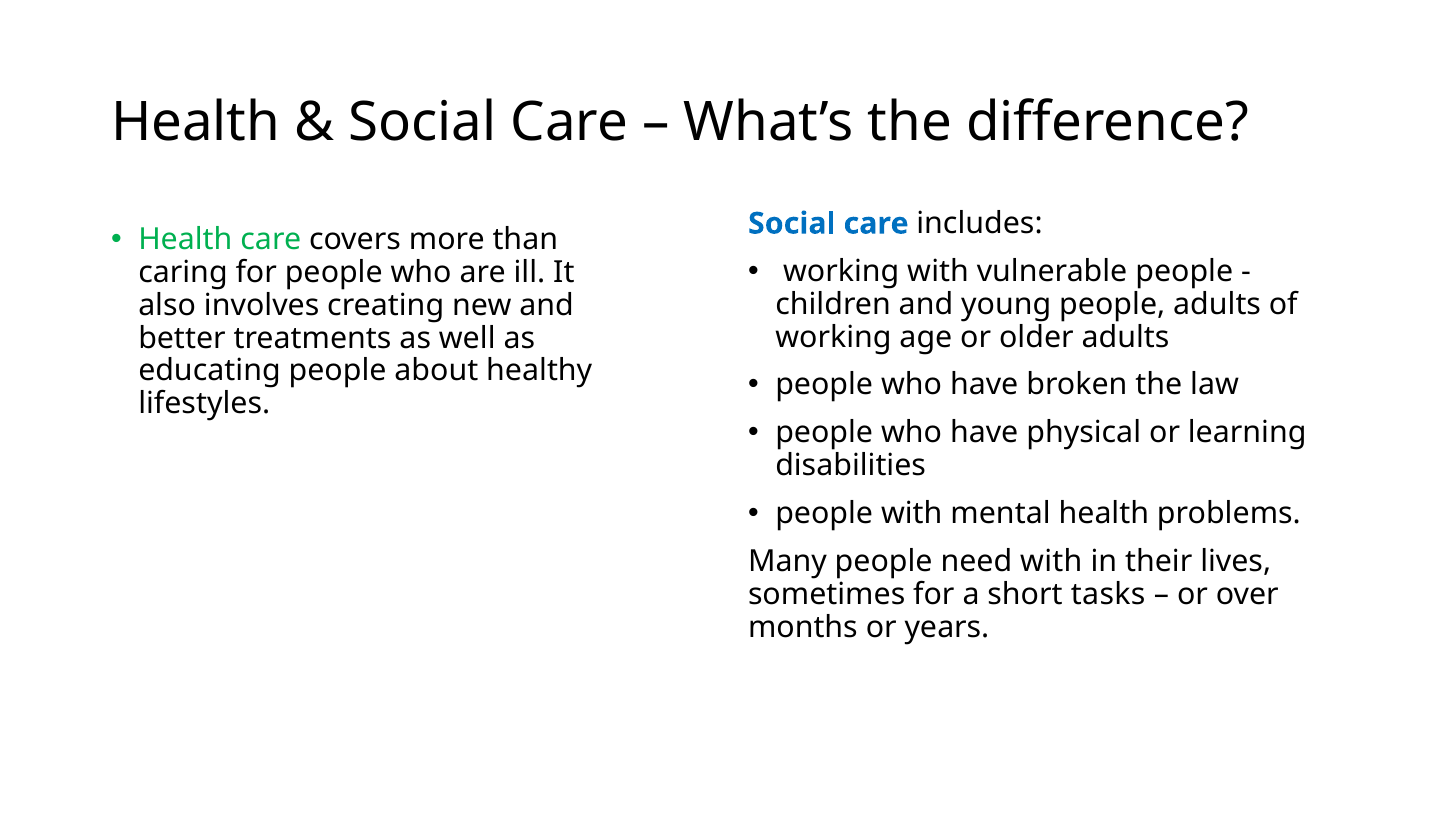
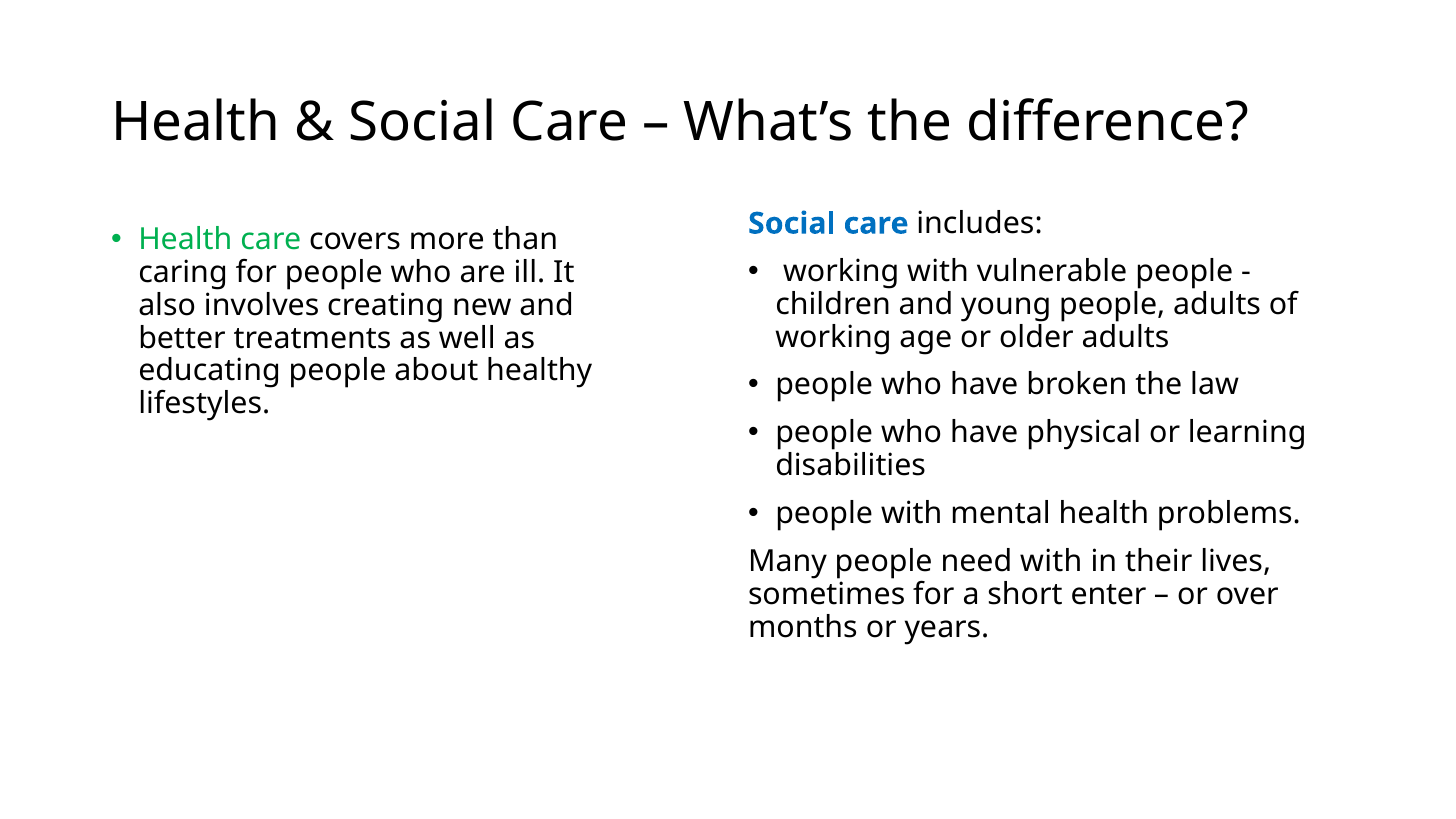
tasks: tasks -> enter (1108, 594)
